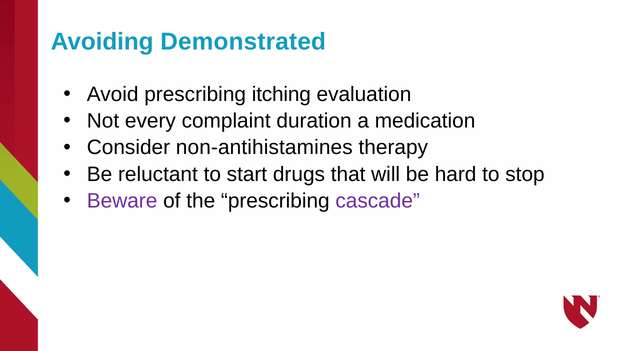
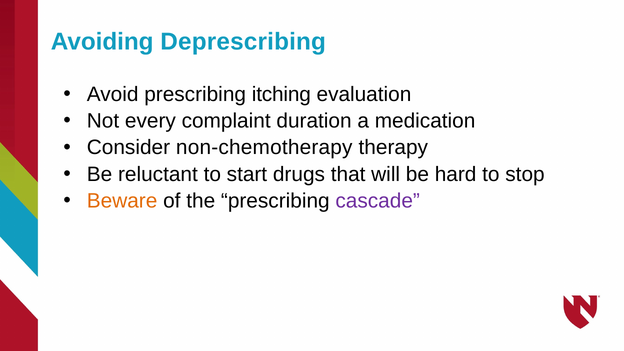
Demonstrated: Demonstrated -> Deprescribing (243, 42)
non-antihistamines: non-antihistamines -> non-chemotherapy (264, 148)
Beware colour: purple -> orange (122, 201)
